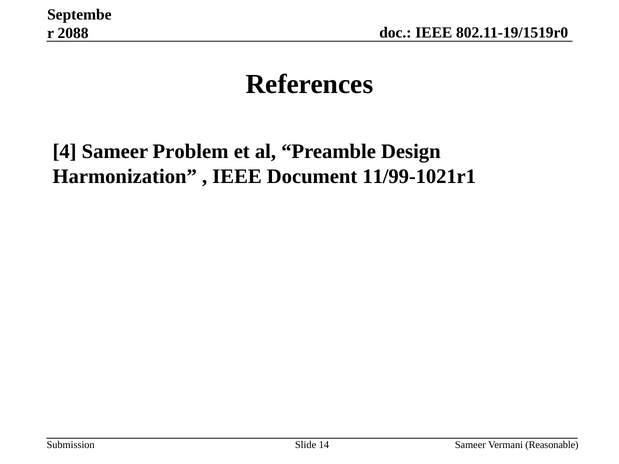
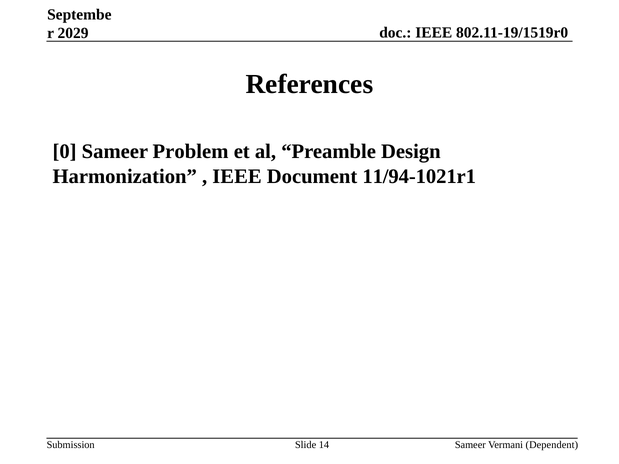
2088: 2088 -> 2029 (73, 33)
4: 4 -> 0 (65, 152)
11/99-1021r1: 11/99-1021r1 -> 11/94-1021r1 (419, 176)
Reasonable: Reasonable -> Dependent (552, 445)
